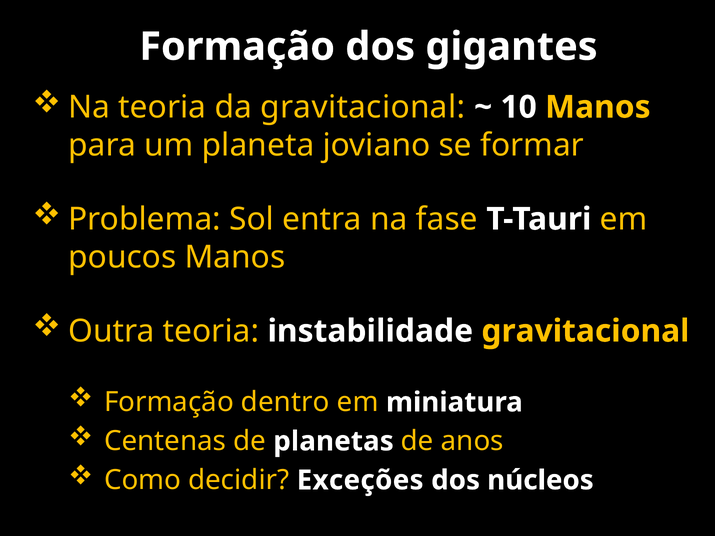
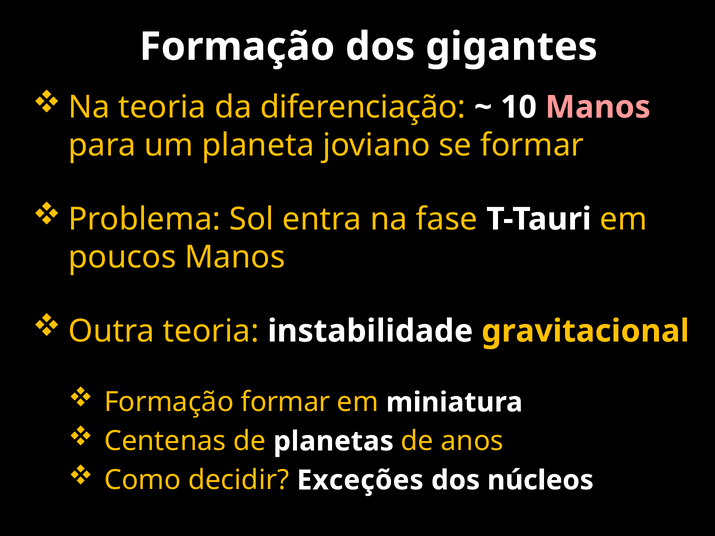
da gravitacional: gravitacional -> diferenciação (363, 107)
Manos colour: yellow -> pink (598, 107)
Formação dentro: dentro -> formar (286, 403)
